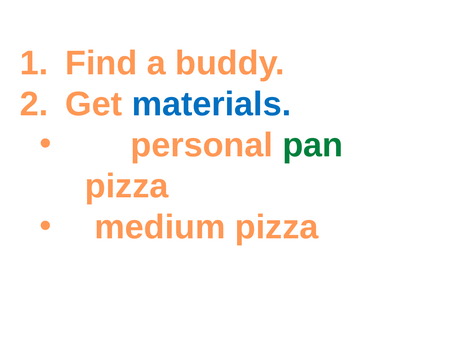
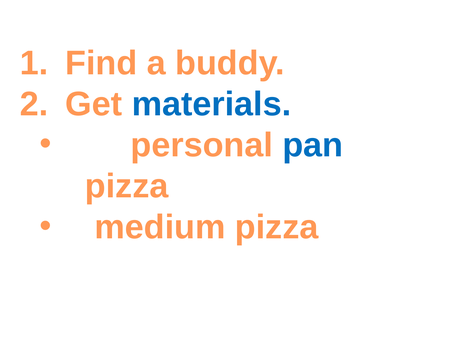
pan colour: green -> blue (313, 145)
